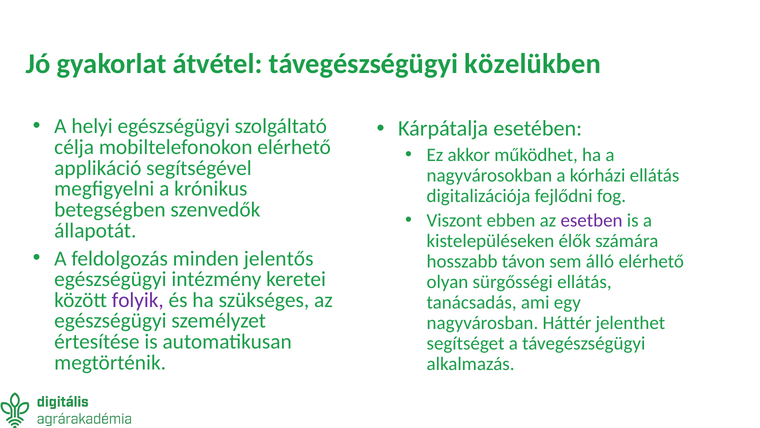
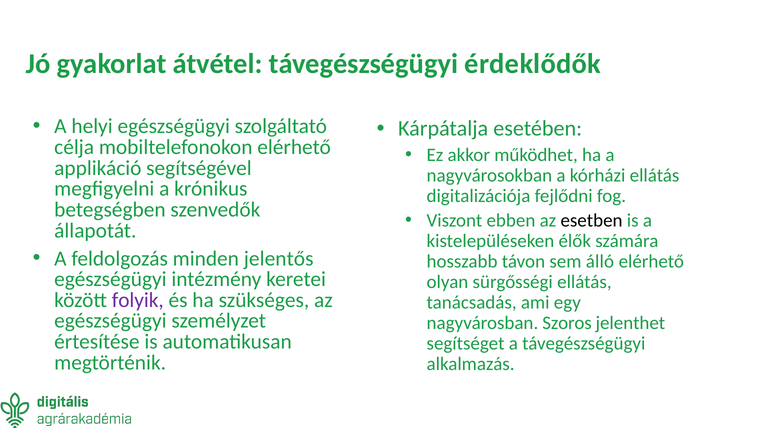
közelükben: közelükben -> érdeklődők (533, 64)
esetben colour: purple -> black (592, 220)
Háttér: Háttér -> Szoros (567, 323)
